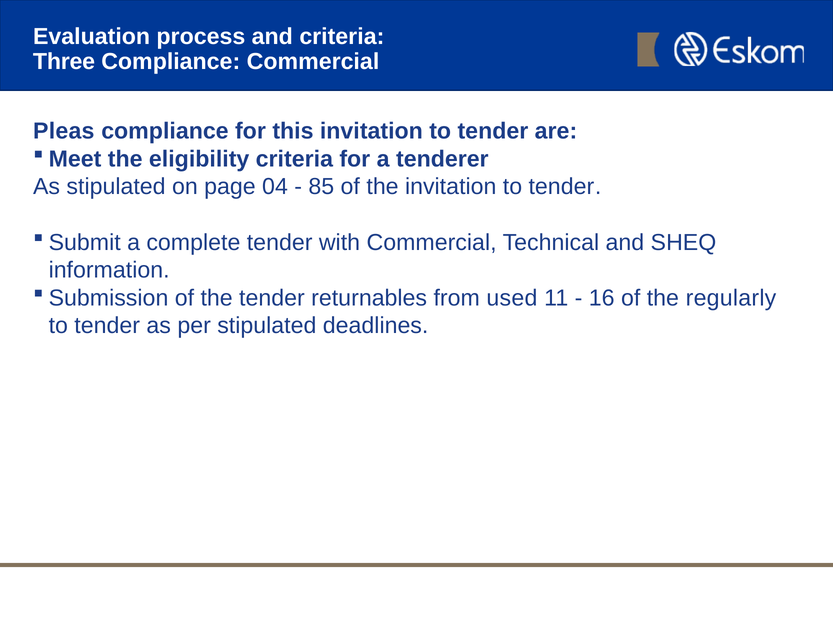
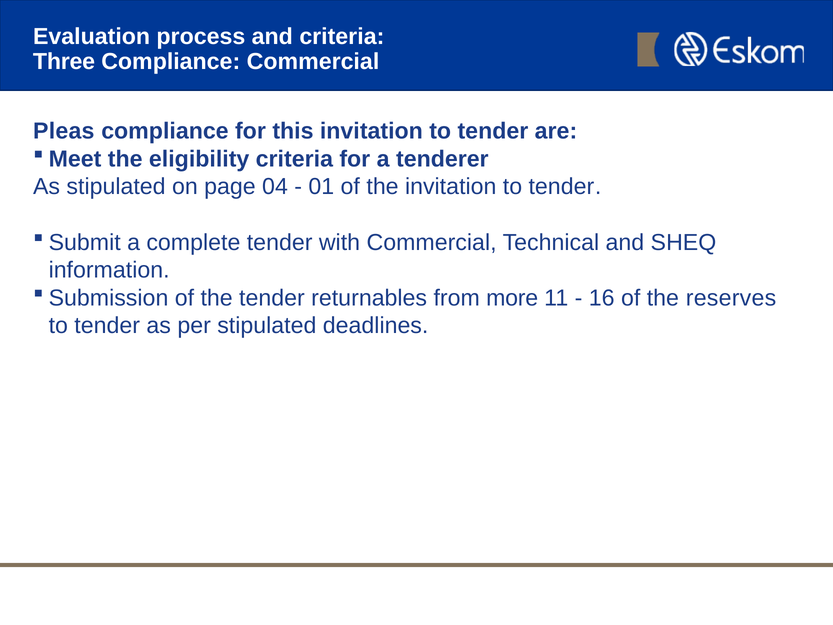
85: 85 -> 01 (321, 187)
used: used -> more (512, 298)
regularly: regularly -> reserves (731, 298)
